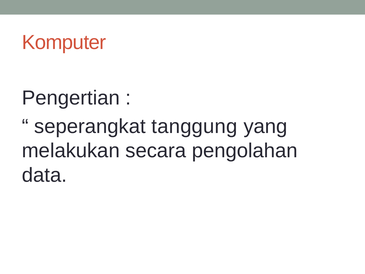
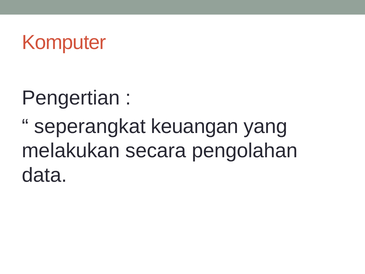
tanggung: tanggung -> keuangan (195, 126)
